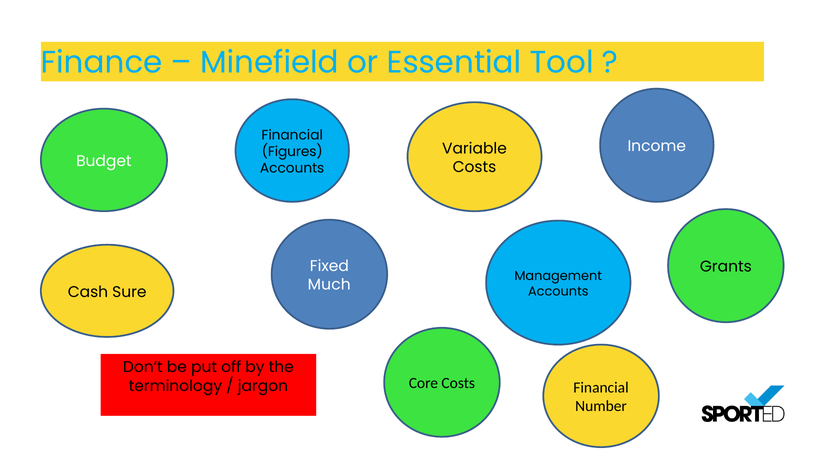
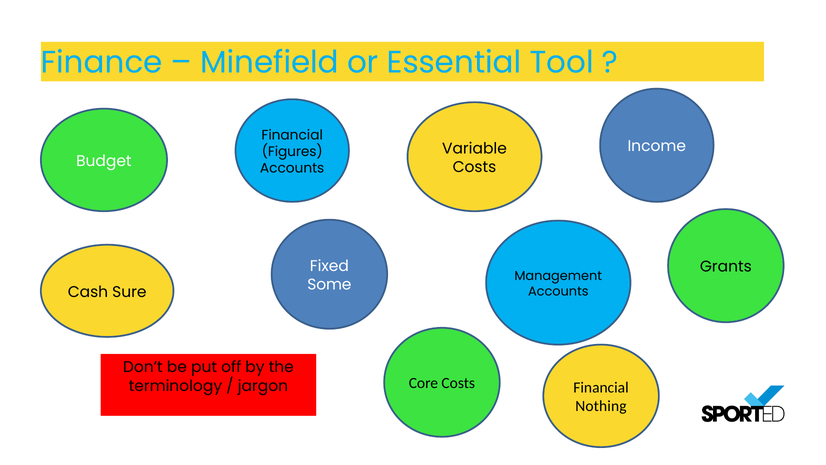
Much: Much -> Some (329, 284)
Number: Number -> Nothing (601, 406)
